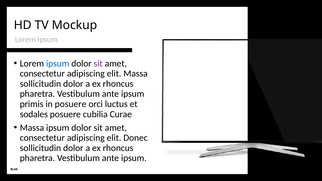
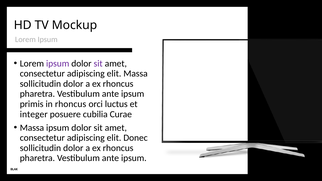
ipsum colour: blue -> purple (58, 64)
in posuere: posuere -> rhoncus (71, 104)
sodales: sodales -> integer (34, 114)
